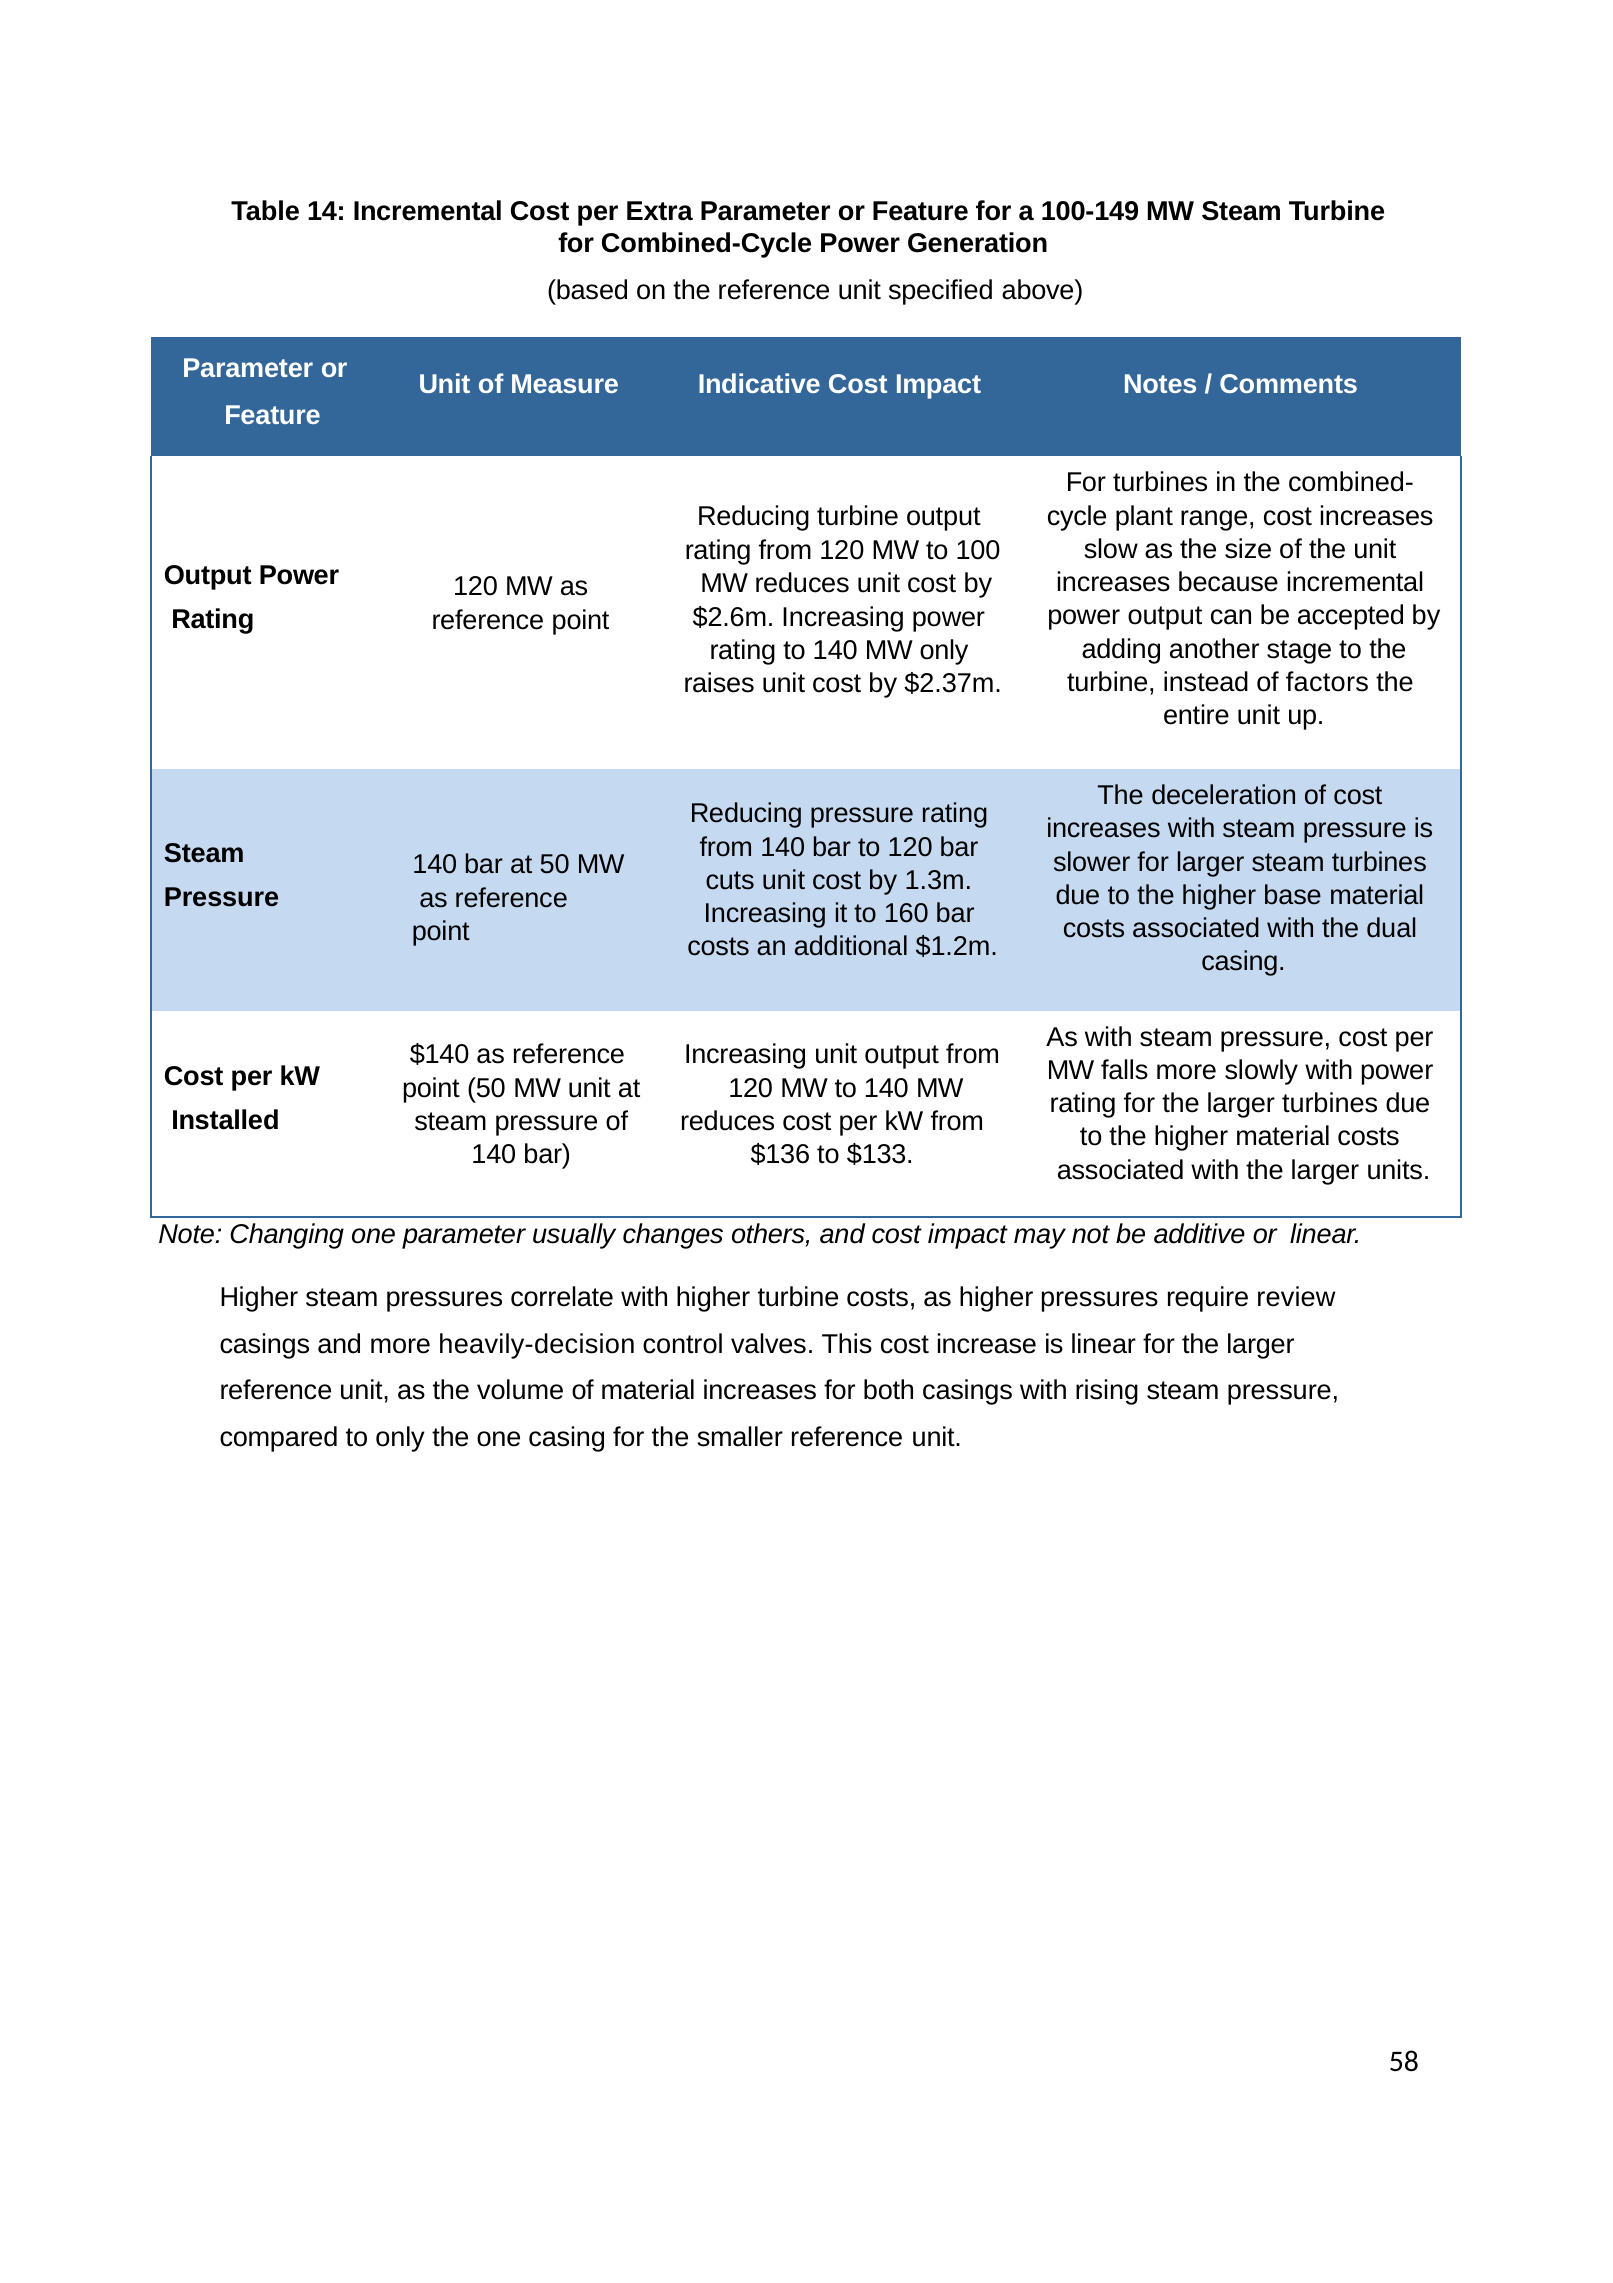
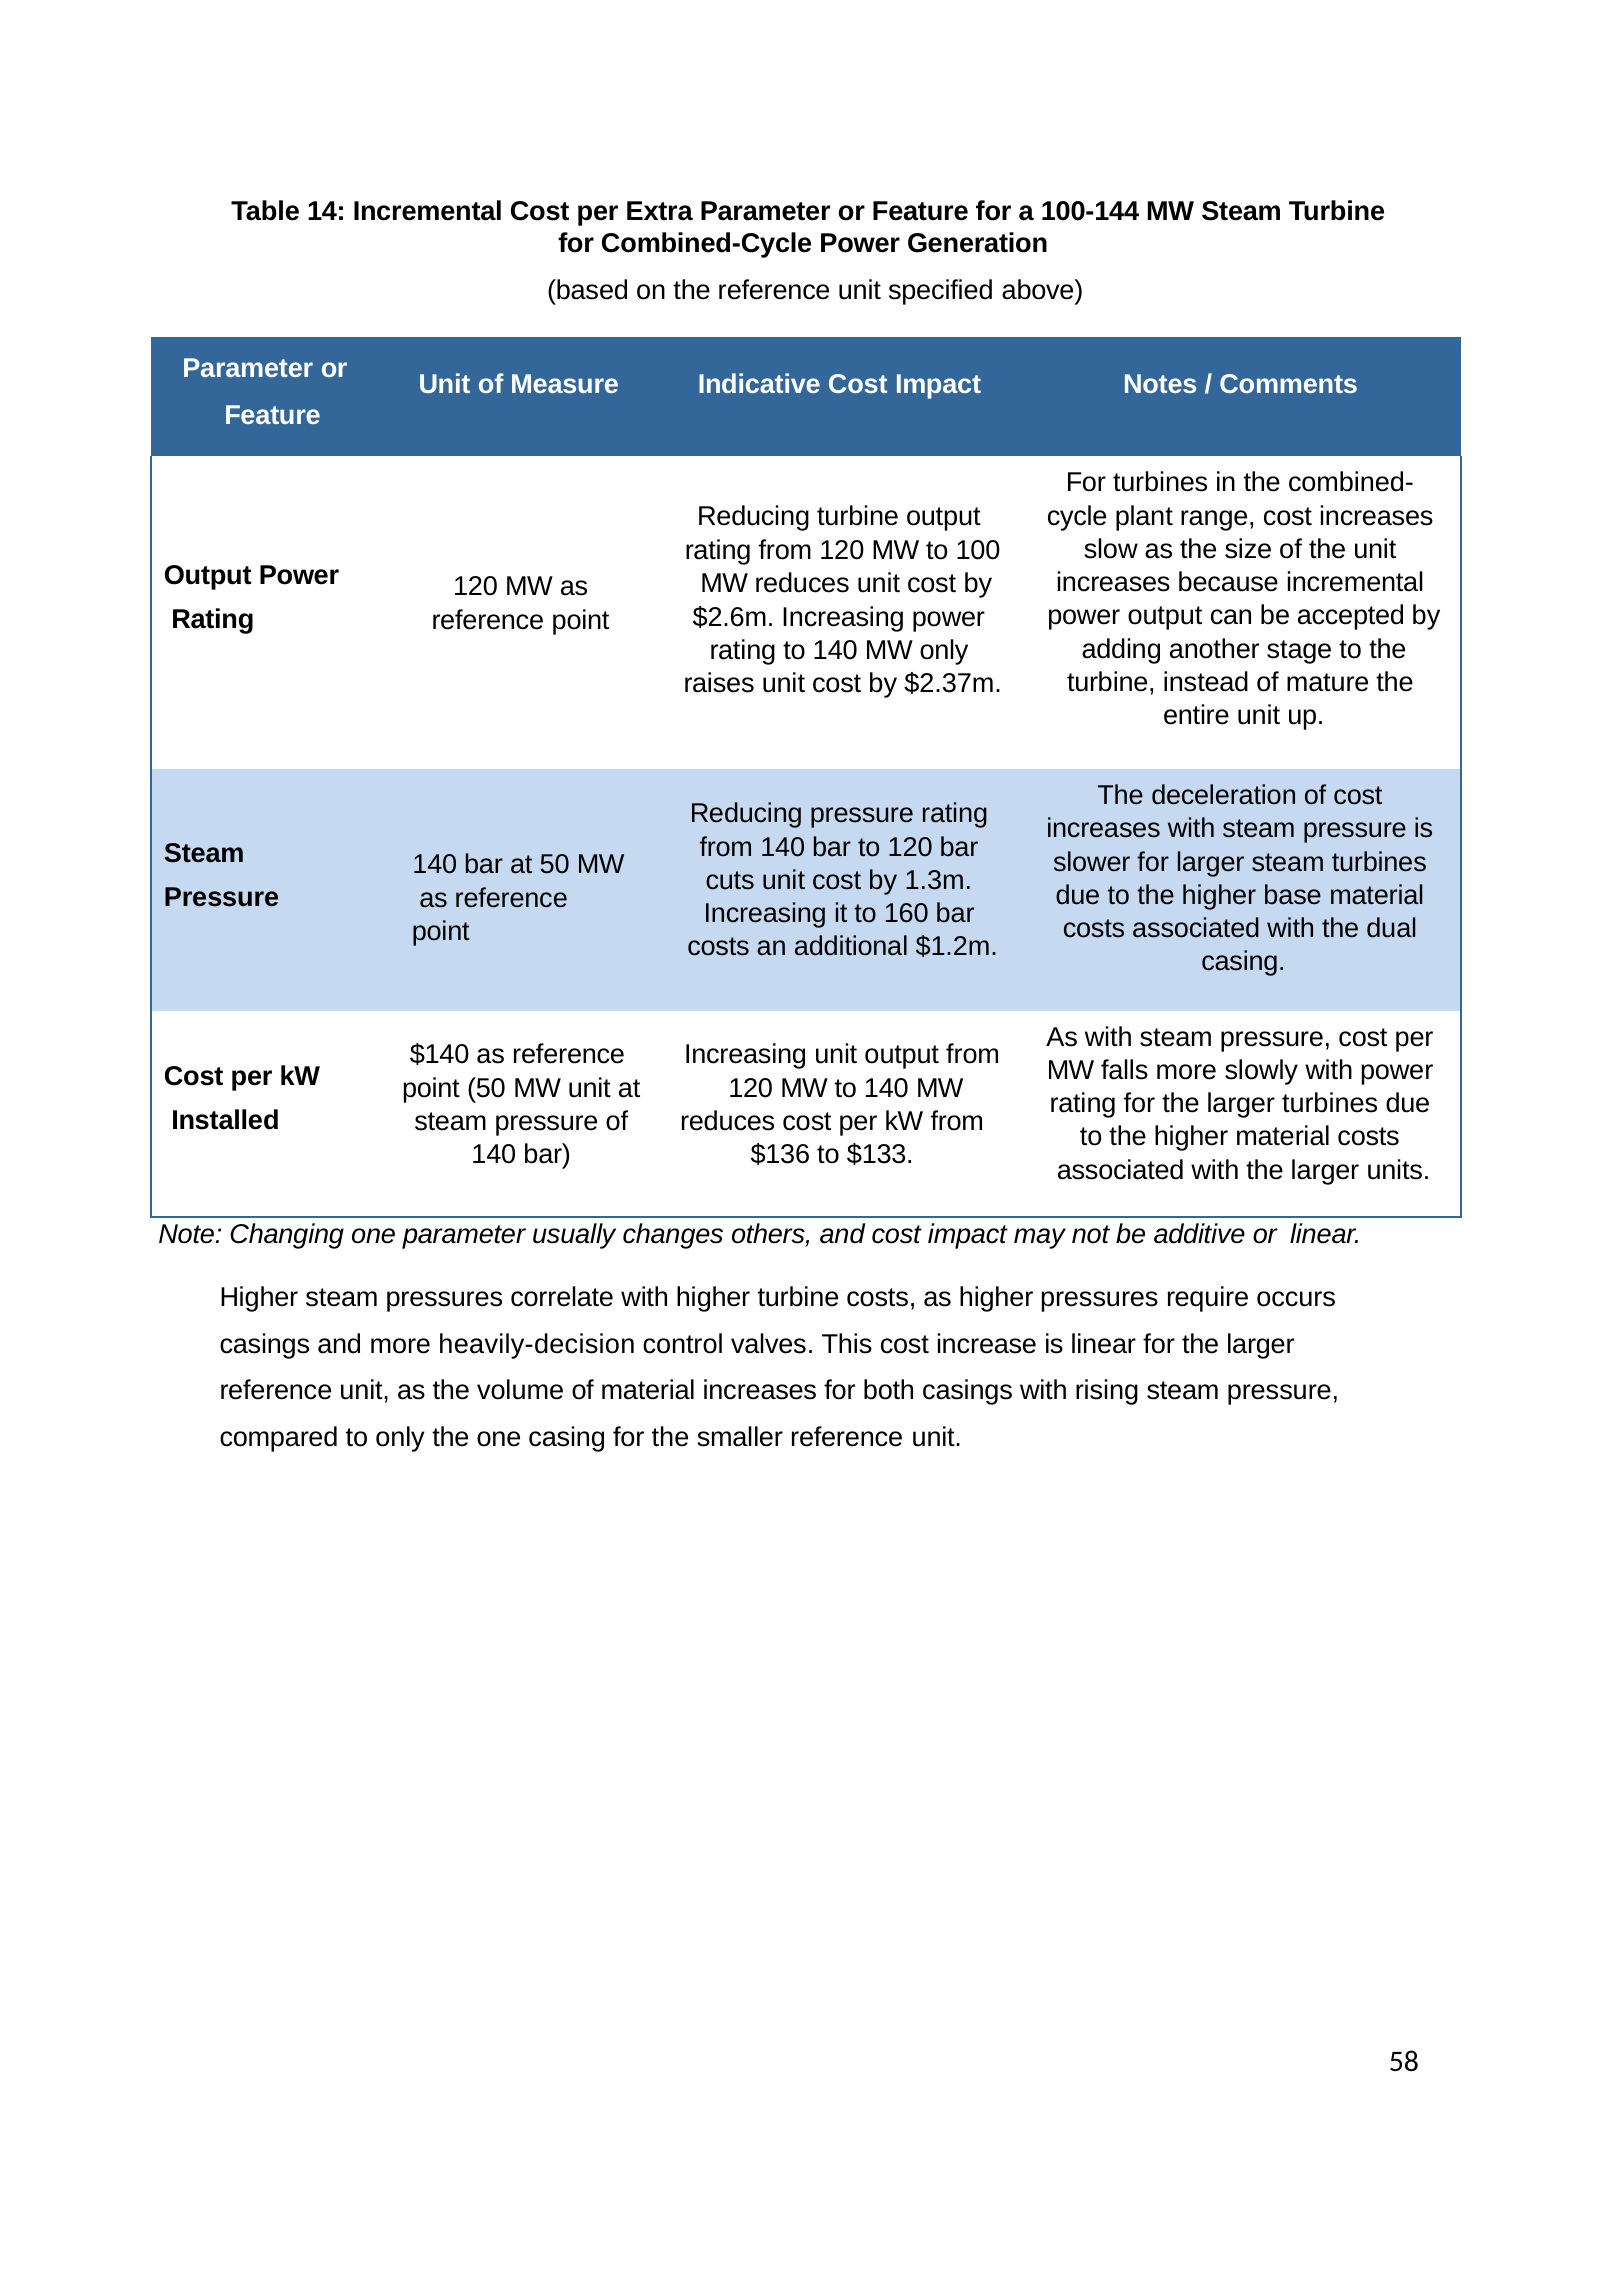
100-149: 100-149 -> 100-144 (1090, 212)
factors: factors -> mature (1328, 682)
review: review -> occurs (1296, 1298)
